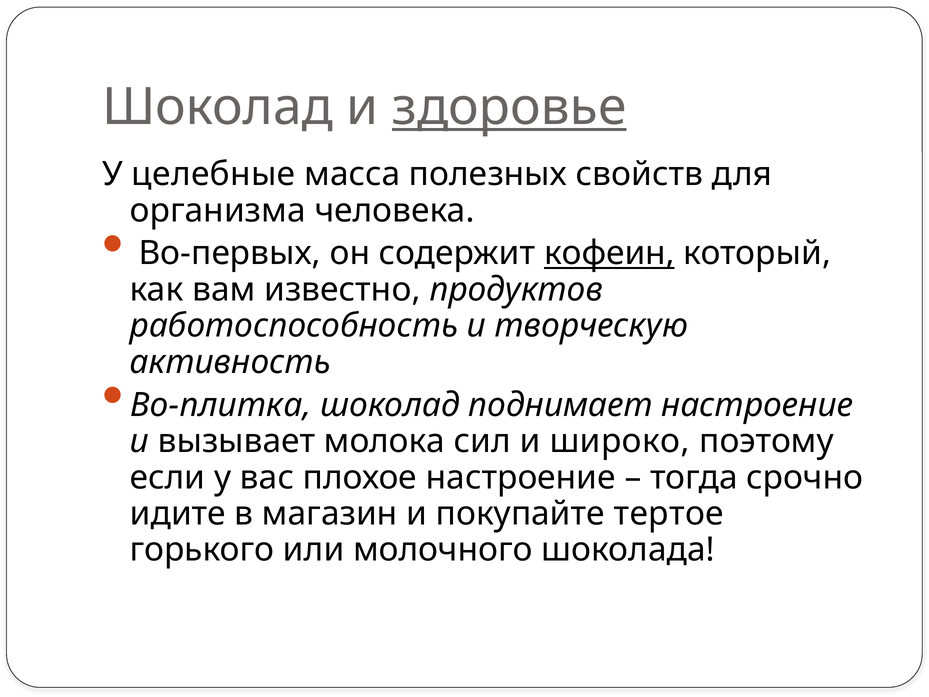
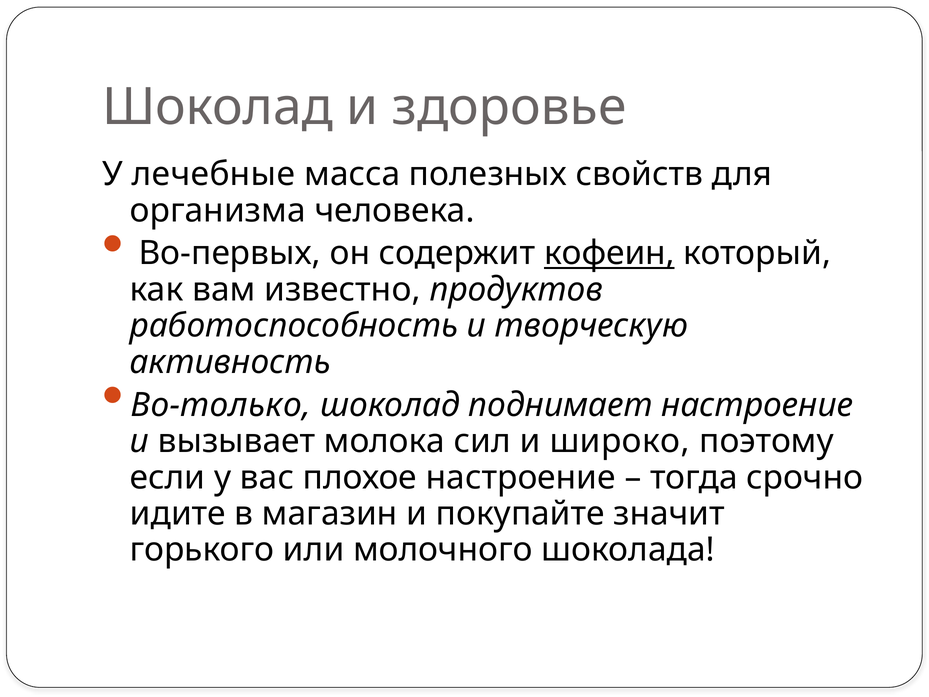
здоровье underline: present -> none (509, 107)
целебные: целебные -> лечебные (213, 174)
Во-плитка: Во-плитка -> Во-только (221, 405)
тертое: тертое -> значит (669, 513)
